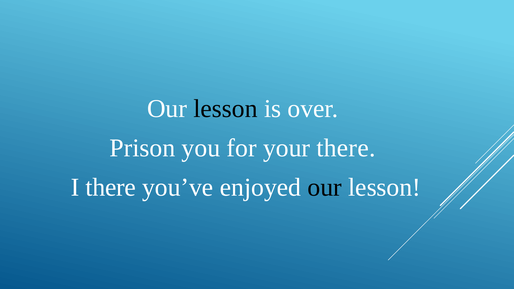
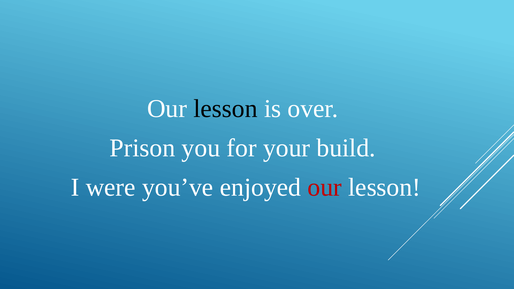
your there: there -> build (346, 148)
I there: there -> were (111, 187)
our colour: black -> red (325, 187)
